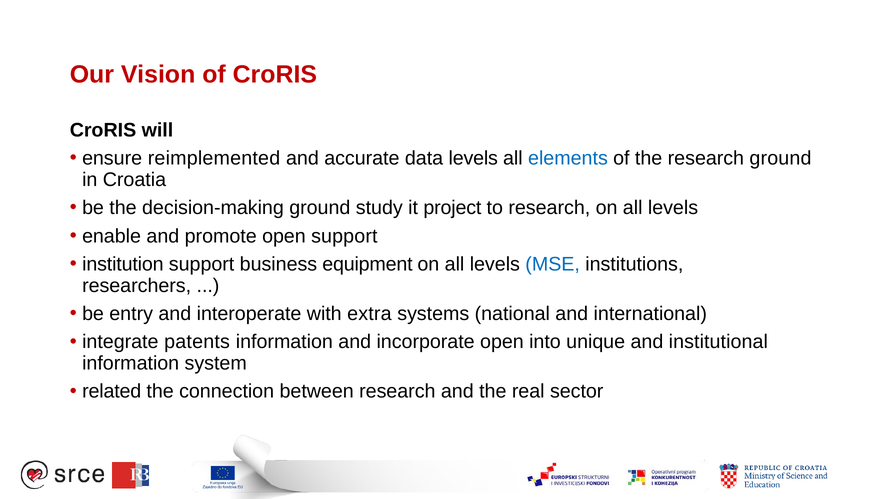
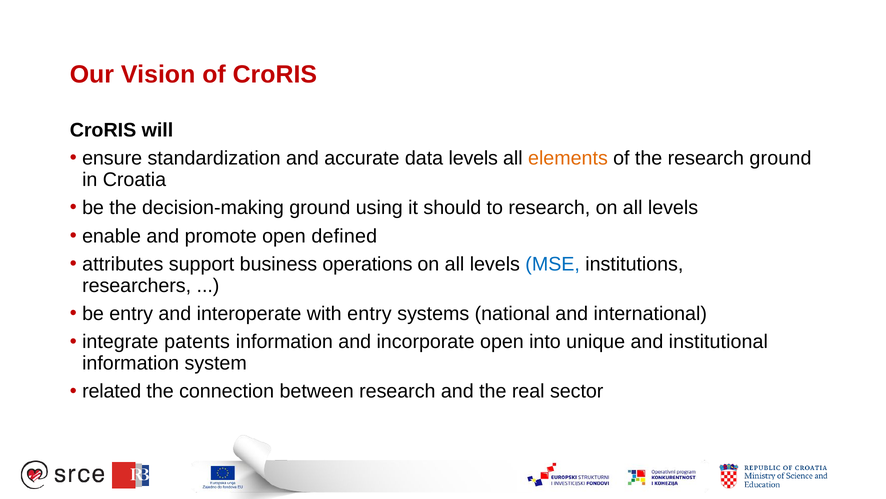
reimplemented: reimplemented -> standardization (214, 158)
elements colour: blue -> orange (568, 158)
study: study -> using (379, 208)
project: project -> should (452, 208)
open support: support -> defined (344, 236)
institution: institution -> attributes (123, 264)
equipment: equipment -> operations (367, 264)
with extra: extra -> entry (369, 313)
